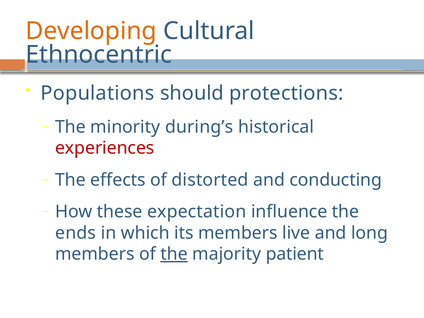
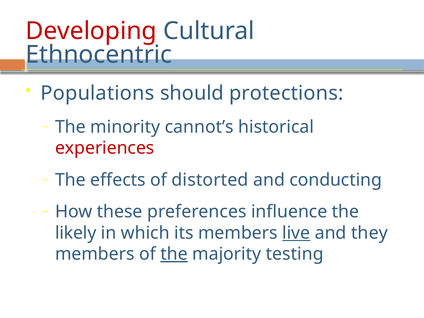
Developing colour: orange -> red (91, 31)
during’s: during’s -> cannot’s (199, 127)
expectation: expectation -> preferences (197, 212)
ends: ends -> likely (76, 233)
live underline: none -> present (296, 233)
long: long -> they (370, 233)
patient: patient -> testing (295, 254)
